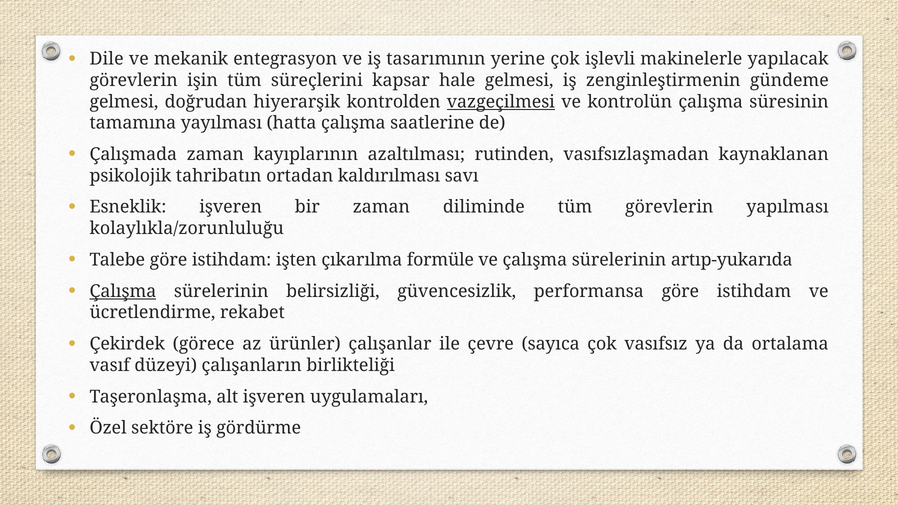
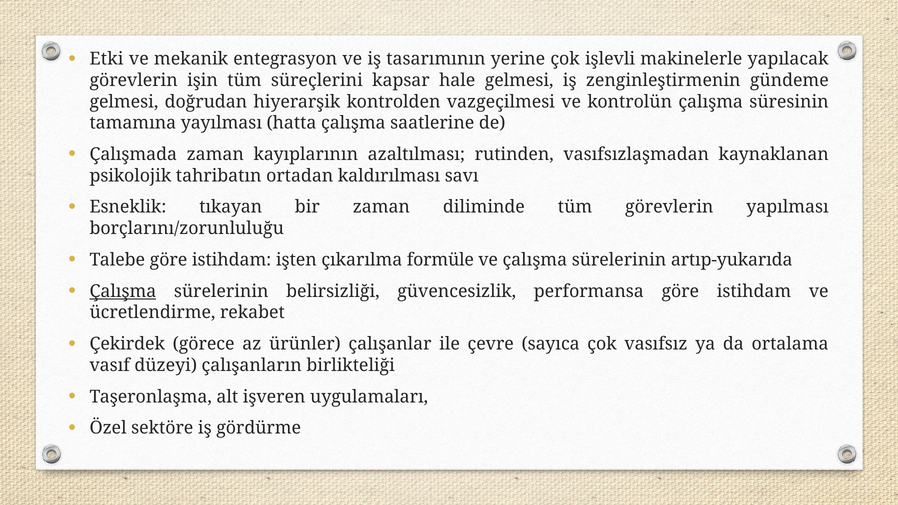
Dile: Dile -> Etki (107, 59)
vazgeçilmesi underline: present -> none (501, 102)
Esneklik işveren: işveren -> tıkayan (231, 207)
kolaylıkla/zorunluluğu: kolaylıkla/zorunluluğu -> borçlarını/zorunluluğu (187, 228)
